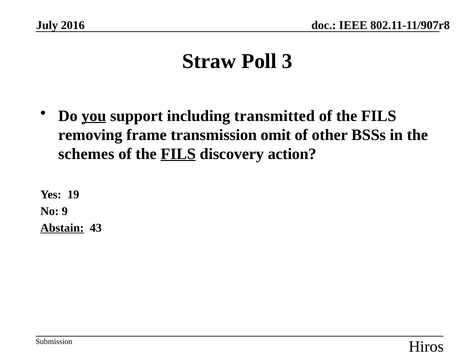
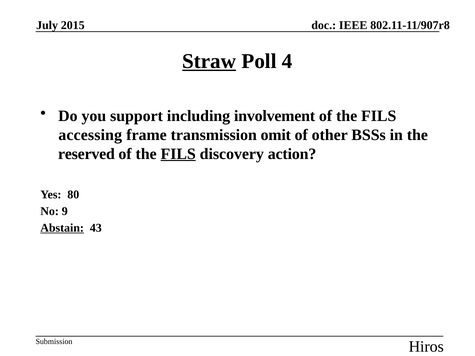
2016: 2016 -> 2015 (73, 25)
Straw underline: none -> present (209, 61)
3: 3 -> 4 (287, 61)
you underline: present -> none (94, 116)
transmitted: transmitted -> involvement (275, 116)
removing: removing -> accessing (90, 135)
schemes: schemes -> reserved (86, 154)
19: 19 -> 80 (73, 195)
